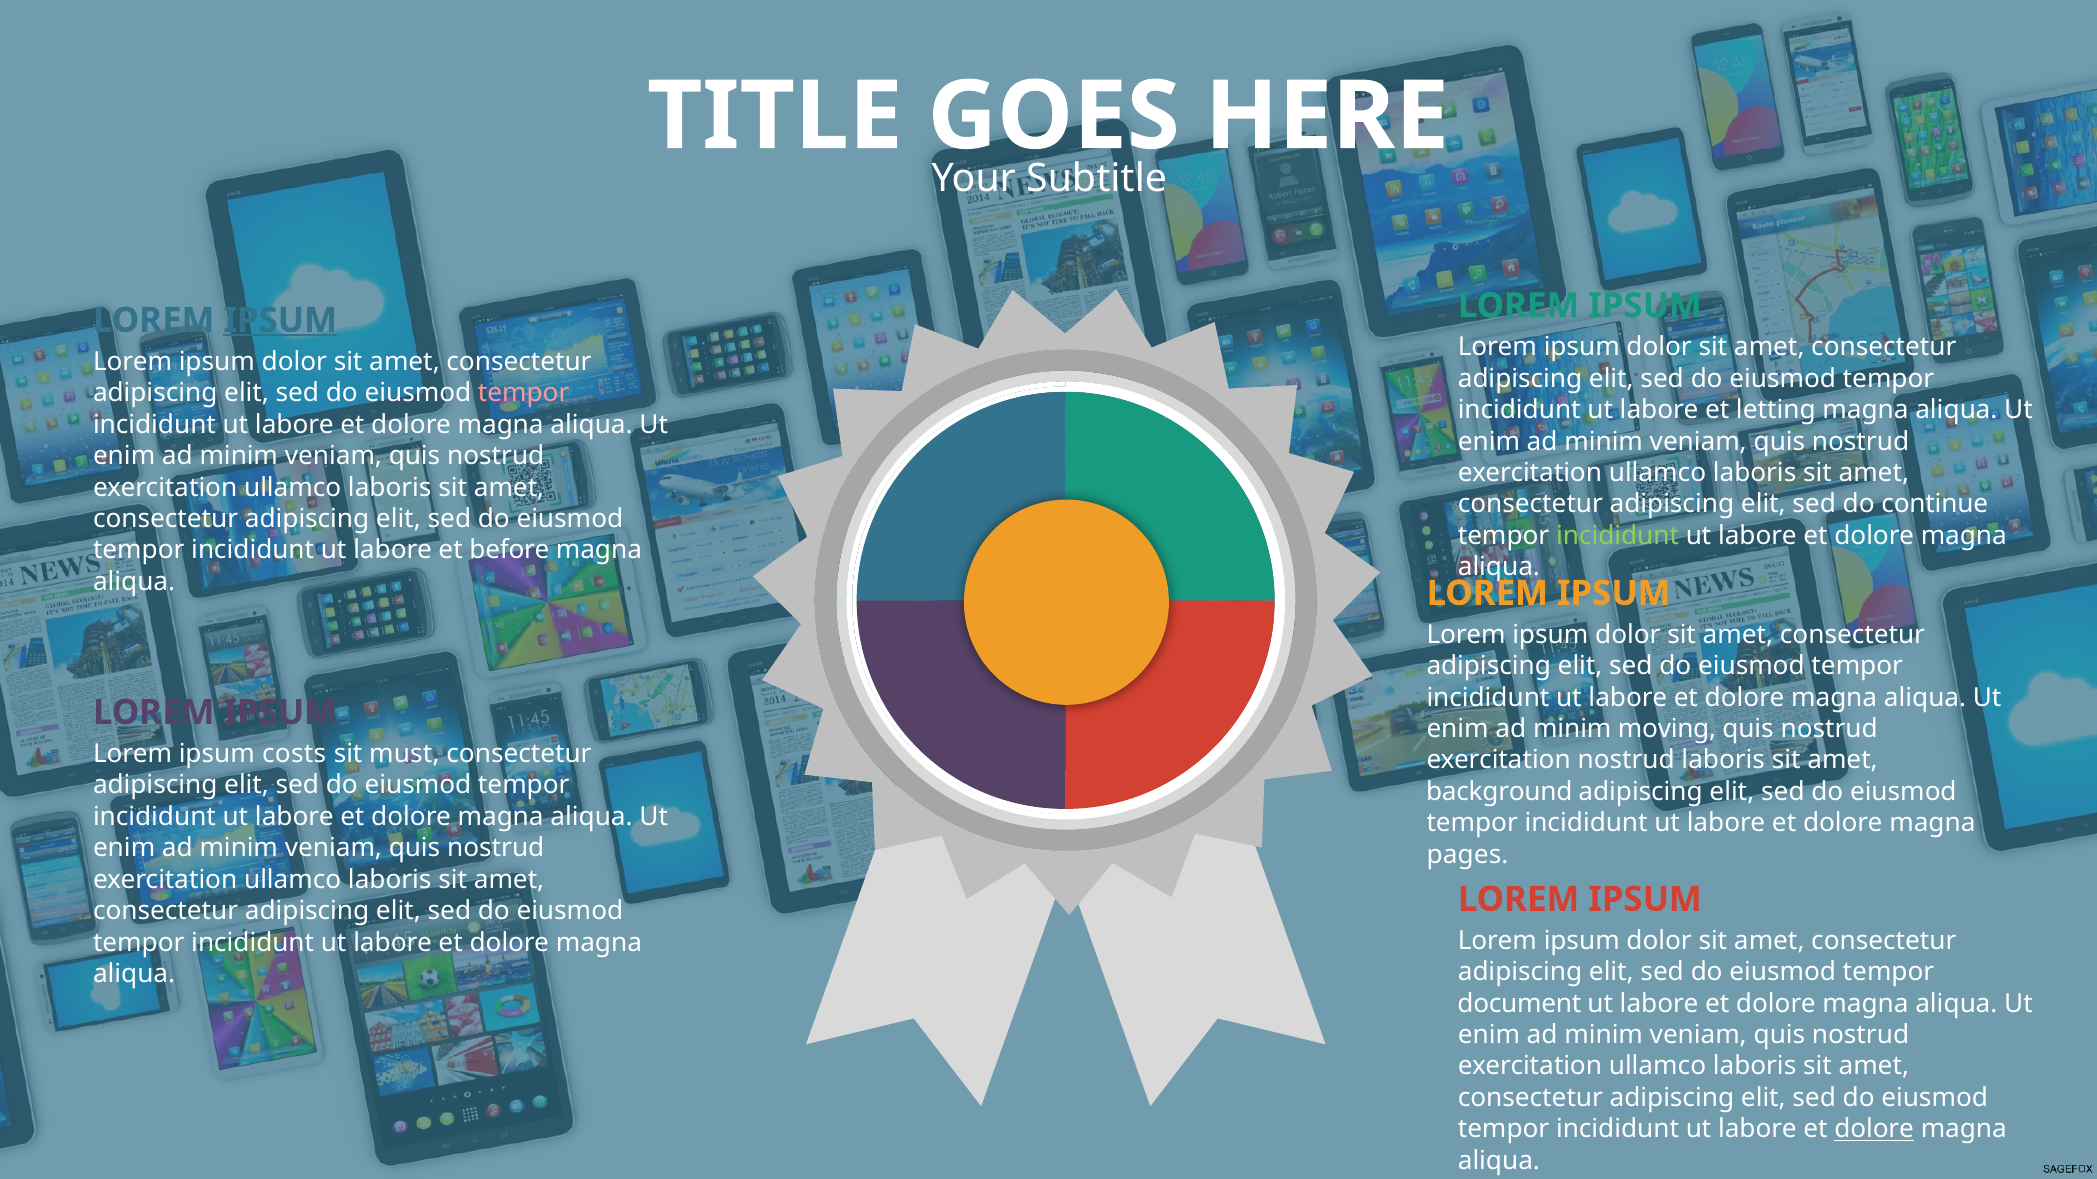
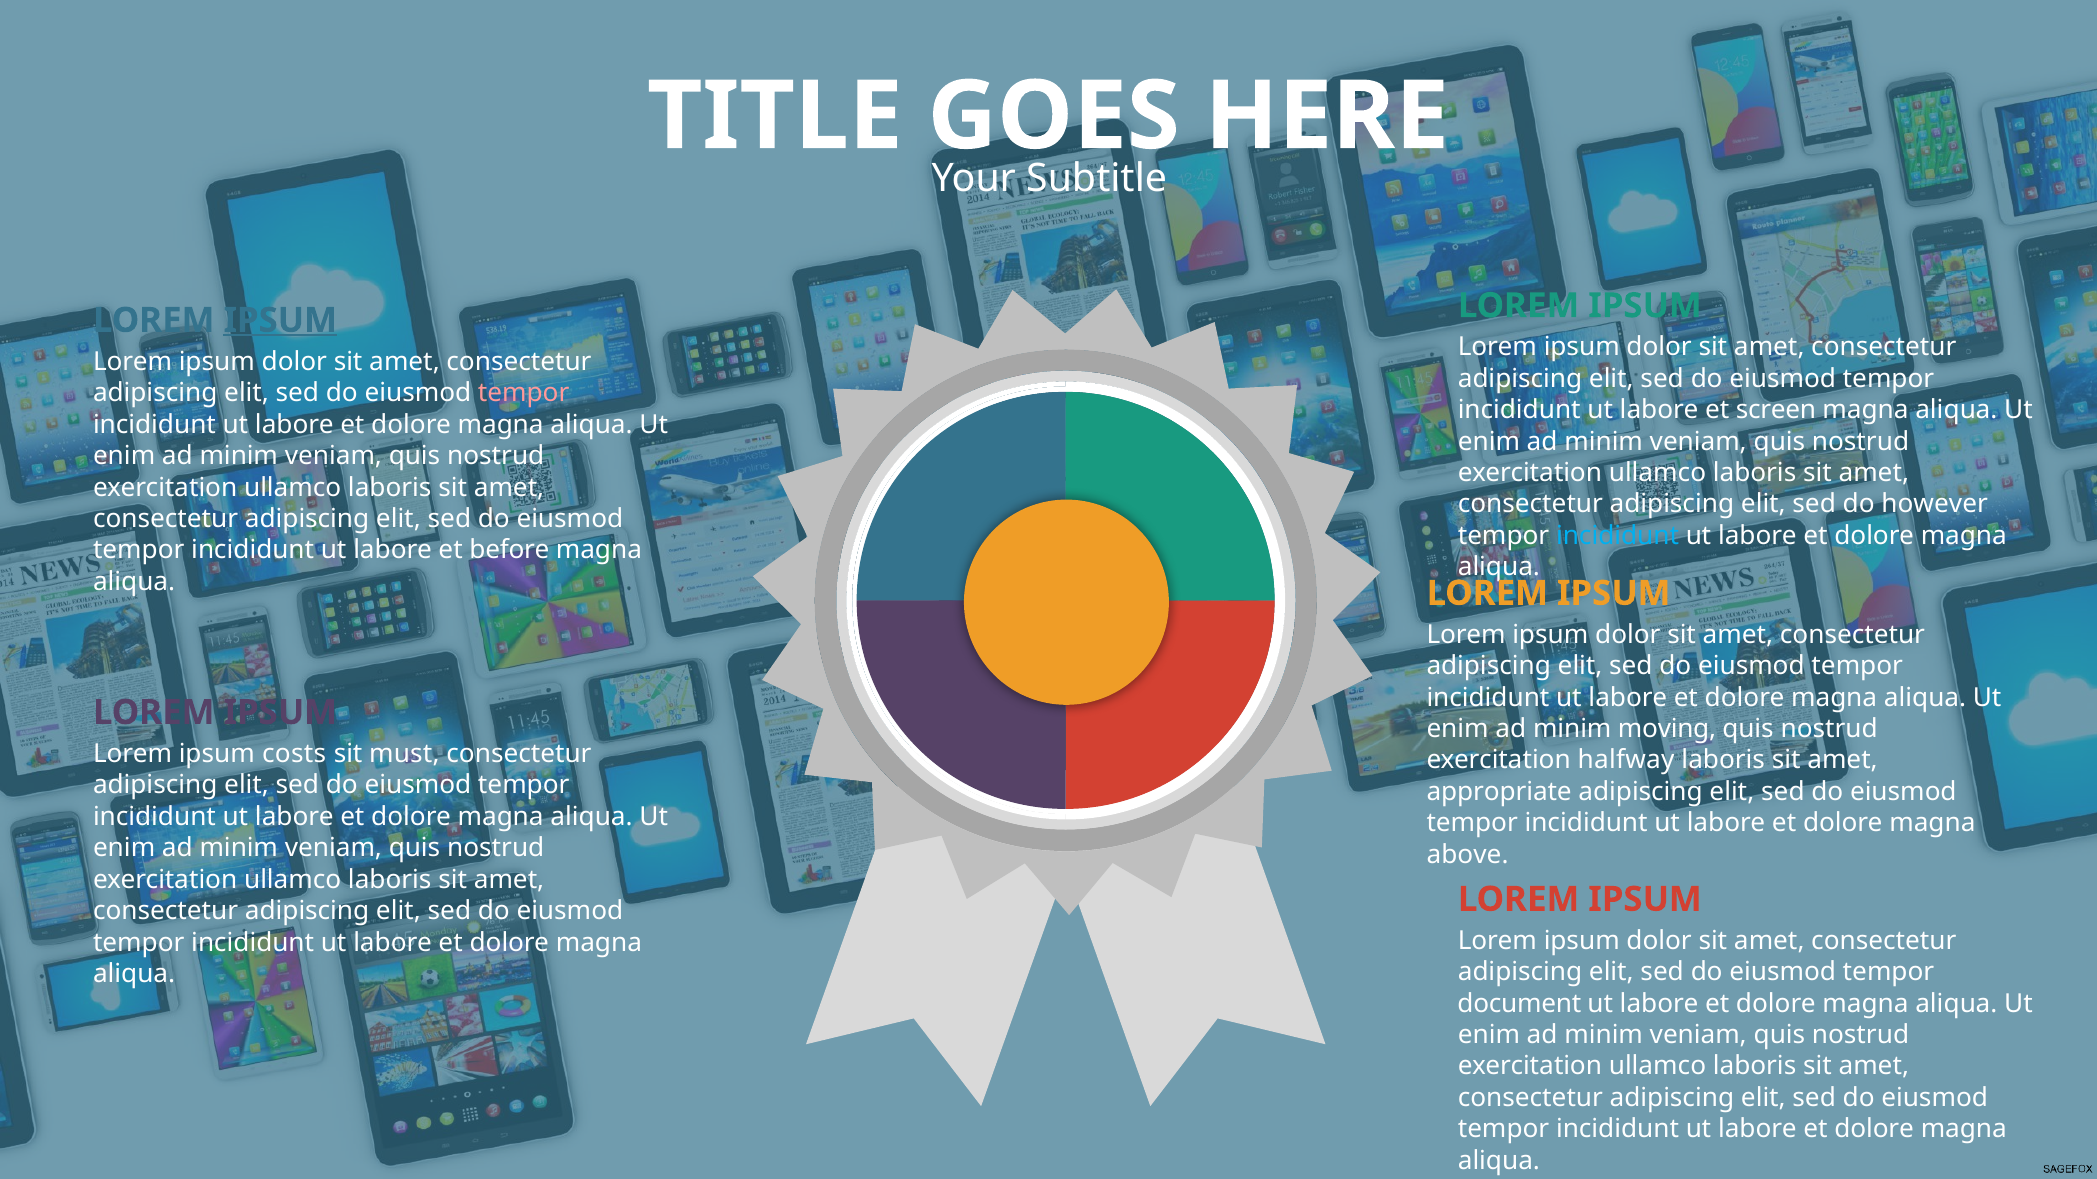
letting: letting -> screen (1776, 410)
continue: continue -> however (1935, 504)
incididunt colour: light green -> light blue (1618, 536)
exercitation nostrud: nostrud -> halfway (1626, 761)
background: background -> appropriate (1499, 792)
pages: pages -> above (1468, 855)
dolore underline: present -> none (1874, 1130)
